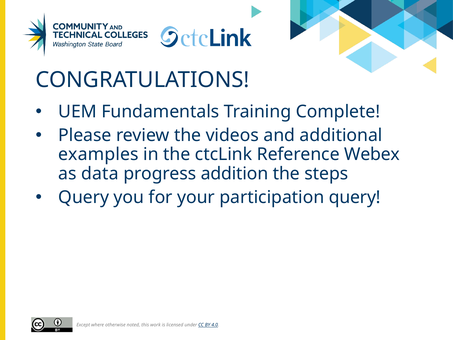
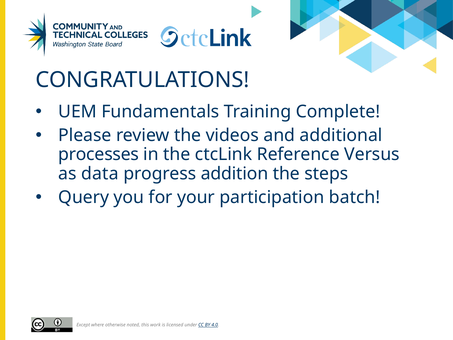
examples: examples -> processes (99, 154)
Webex: Webex -> Versus (372, 154)
participation query: query -> batch (355, 197)
